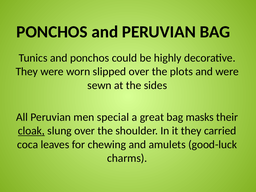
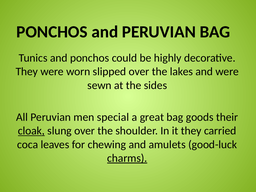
plots: plots -> lakes (181, 72)
masks: masks -> goods (200, 117)
charms underline: none -> present (127, 158)
